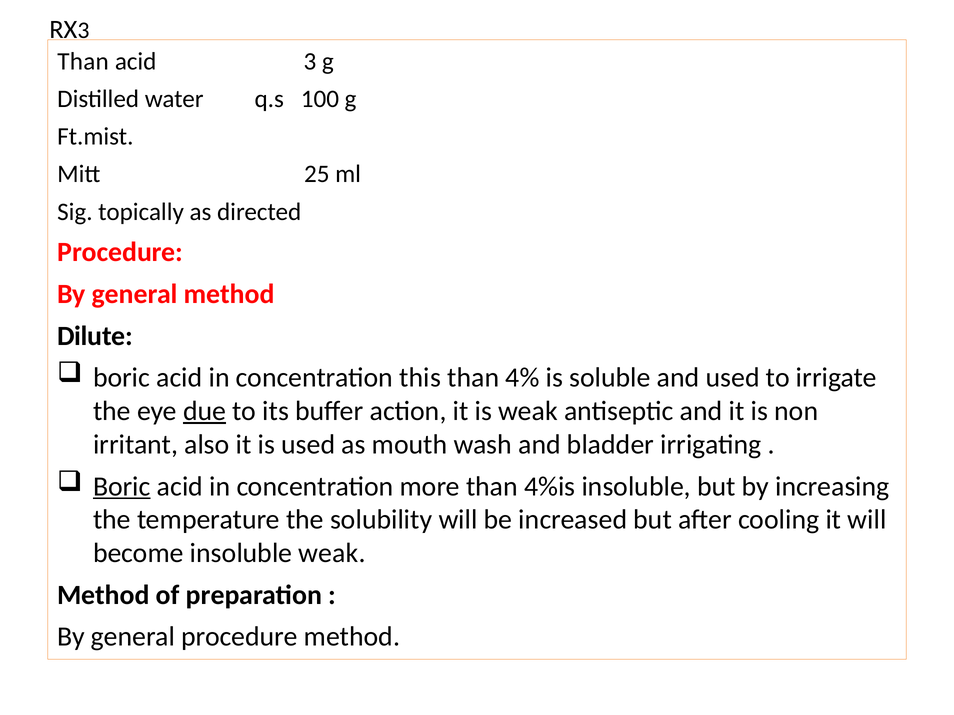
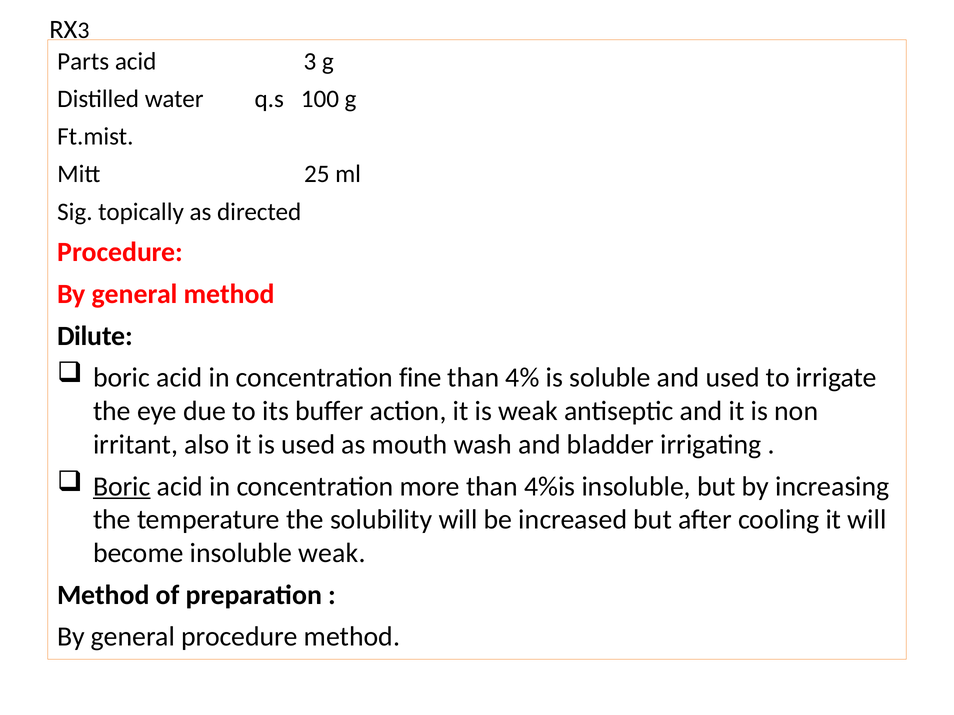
Than: Than -> Parts (83, 61)
this: this -> fine (420, 378)
due underline: present -> none (205, 411)
